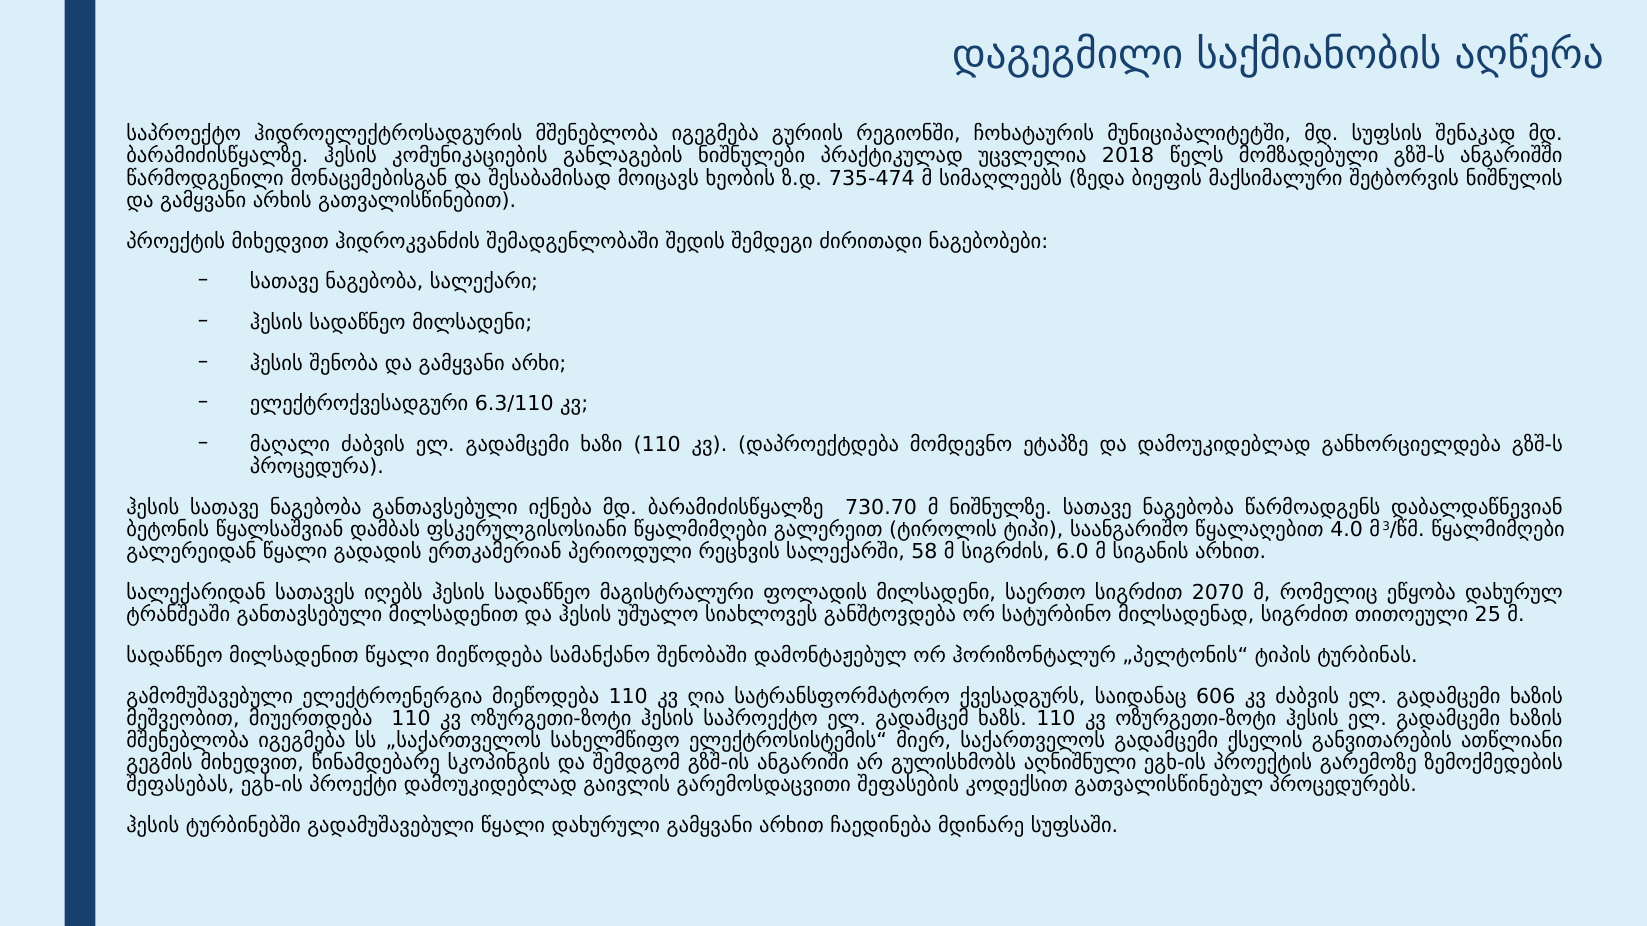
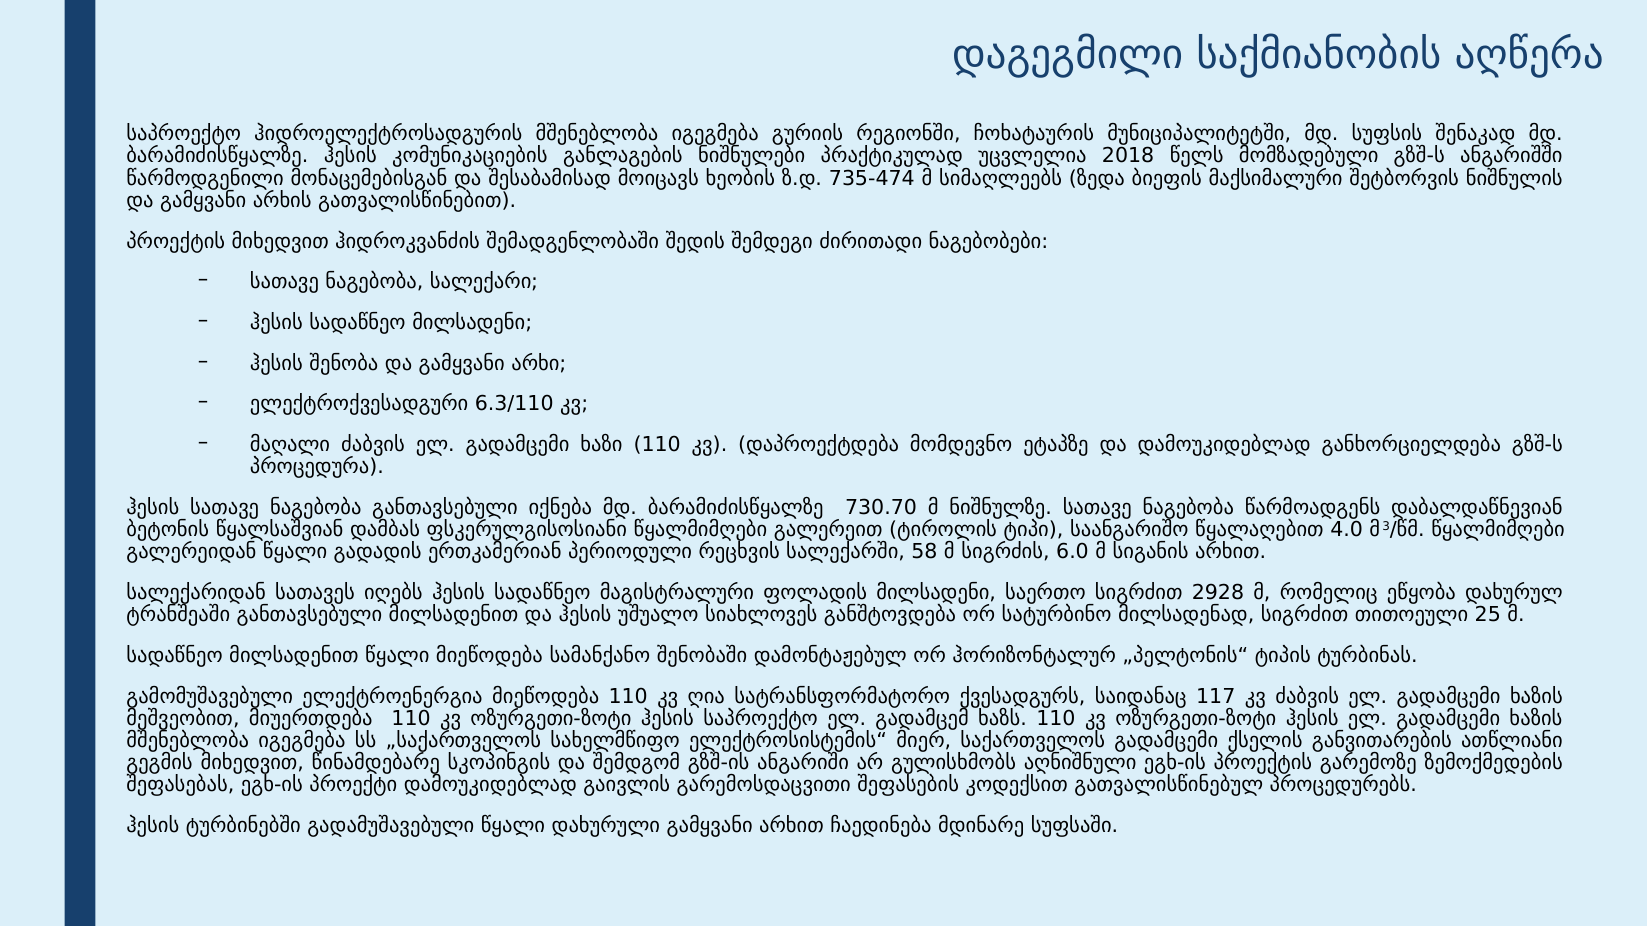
2070: 2070 -> 2928 (1218, 593)
606: 606 -> 117 (1216, 697)
